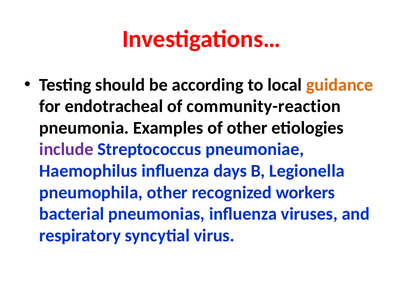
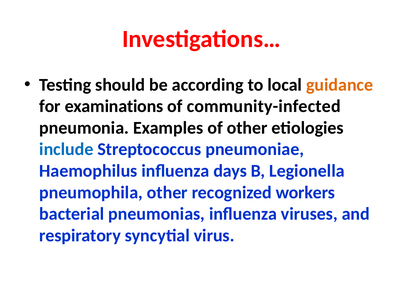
endotracheal: endotracheal -> examinations (114, 106)
community-reaction: community-reaction -> community-infected (264, 106)
include colour: purple -> blue (66, 149)
